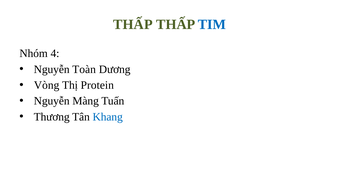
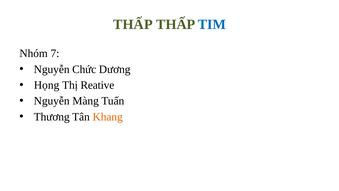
4: 4 -> 7 (55, 53)
Toàn: Toàn -> Chức (84, 69)
Vòng: Vòng -> Họng (47, 85)
Protein: Protein -> Reative (97, 85)
Khang colour: blue -> orange (108, 117)
